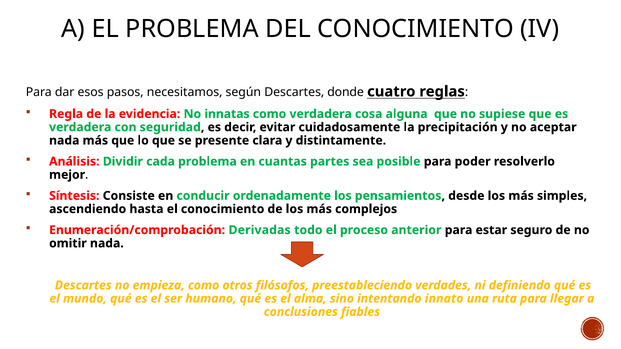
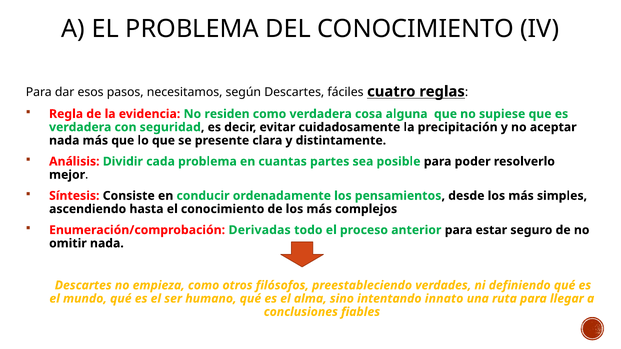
donde: donde -> fáciles (346, 92)
innatas: innatas -> residen (227, 114)
